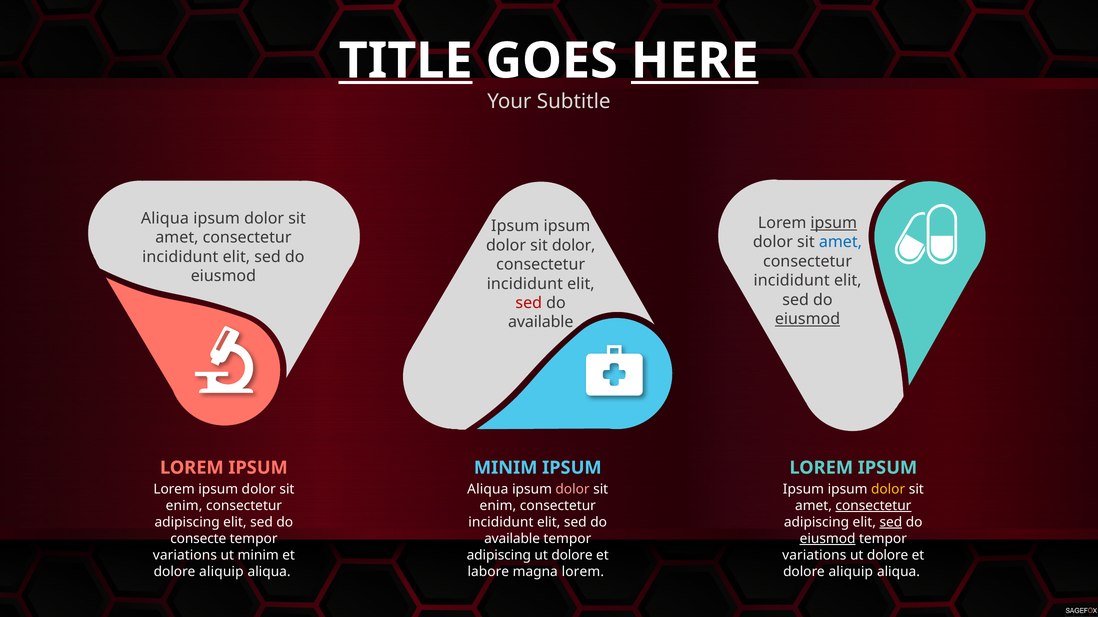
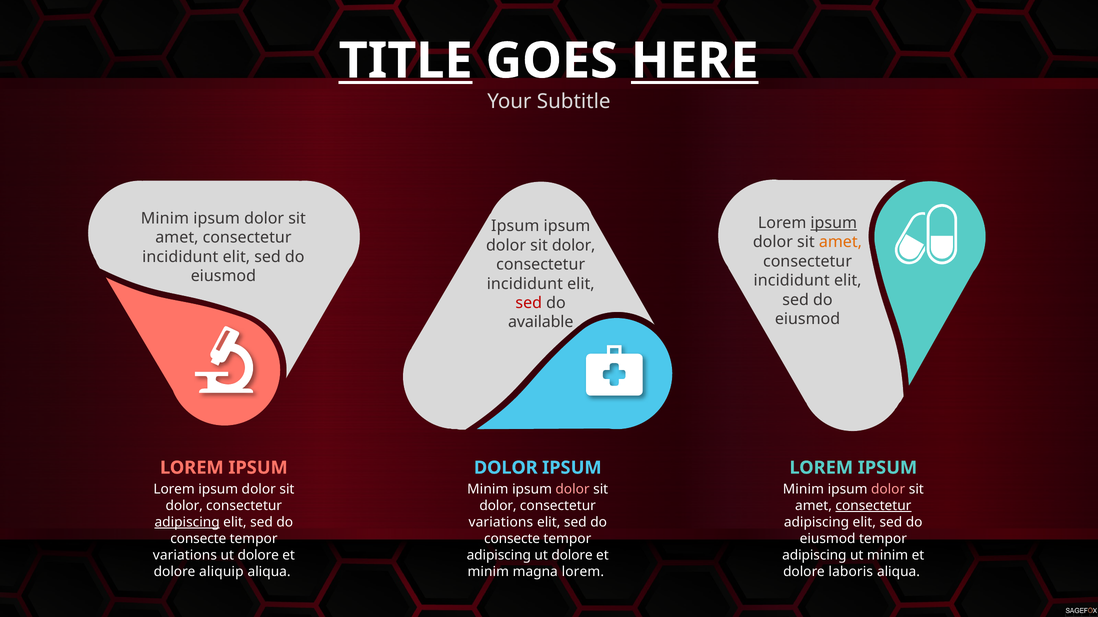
Aliqua: Aliqua -> Minim (165, 219)
amet colour: blue -> orange (840, 242)
eiusmod underline: present -> none (808, 319)
MINIM: MINIM -> DOLOR (506, 468)
Aliqua: Aliqua -> Minim (488, 490)
Ipsum: Ipsum -> Minim (803, 490)
dolor colour: yellow -> pink (888, 490)
enim: enim -> dolor (184, 506)
enim: enim -> dolor (498, 506)
adipiscing underline: none -> present (187, 523)
incididunt: incididunt -> variations (501, 523)
sed underline: present -> none (891, 523)
available: available -> consecte (512, 539)
eiusmod underline: present -> none (828, 539)
minim: minim -> dolore (258, 556)
variations: variations -> adipiscing (814, 556)
dolore: dolore -> minim (888, 556)
labore: labore -> minim (488, 572)
aliquip: aliquip -> laboris (851, 572)
